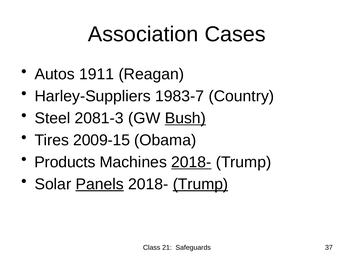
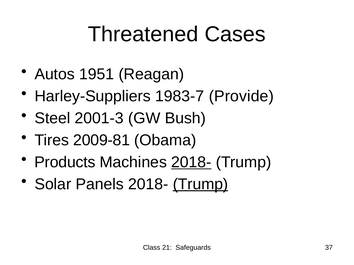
Association: Association -> Threatened (143, 34)
1911: 1911 -> 1951 (97, 74)
Country: Country -> Provide (241, 96)
2081-3: 2081-3 -> 2001-3 (99, 118)
Bush underline: present -> none (185, 118)
2009-15: 2009-15 -> 2009-81 (102, 140)
Panels underline: present -> none (100, 184)
